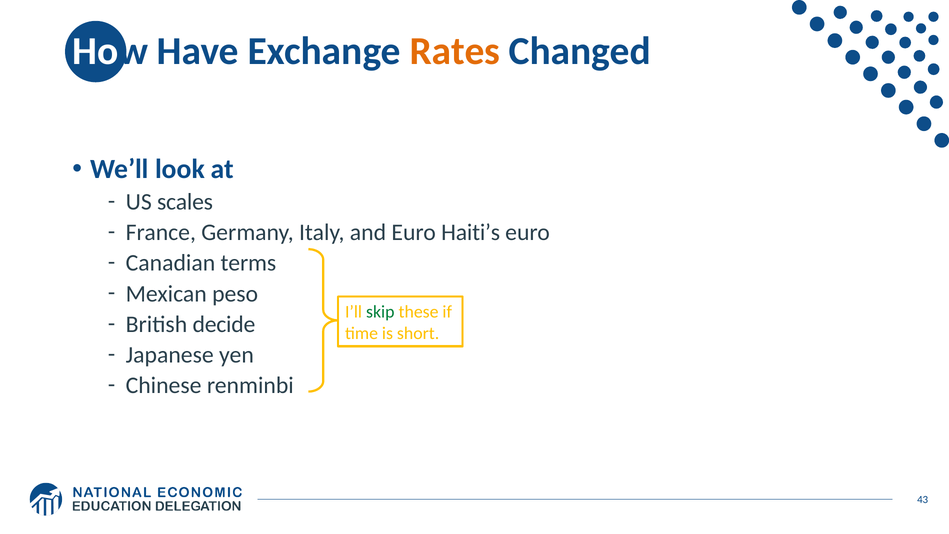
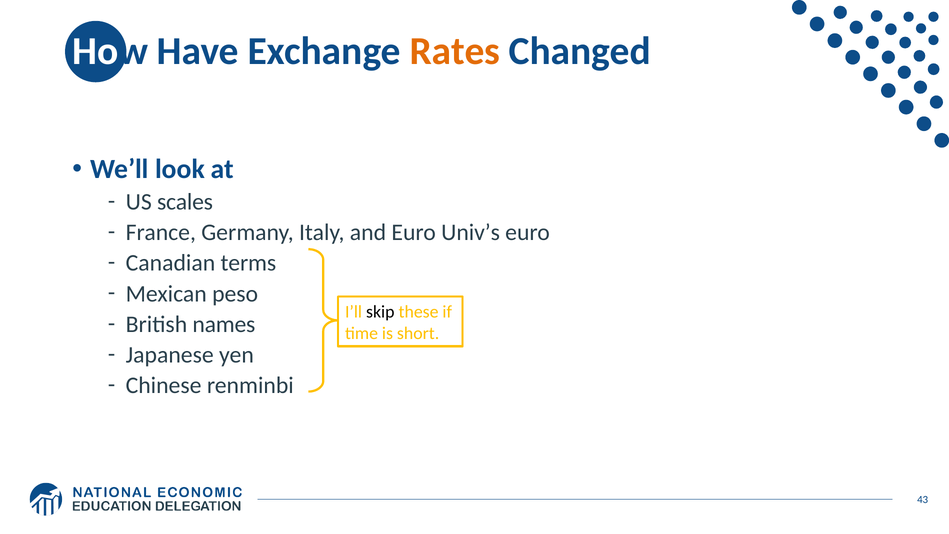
Haiti’s: Haiti’s -> Univ’s (471, 233)
skip colour: green -> black (380, 312)
decide: decide -> names (224, 324)
